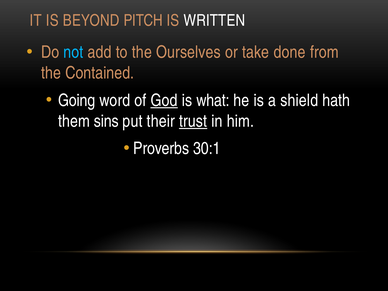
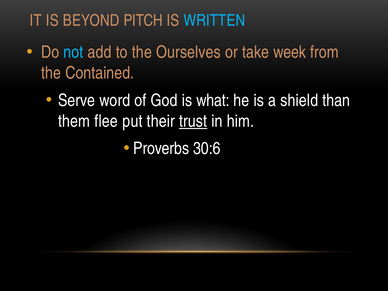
WRITTEN colour: white -> light blue (214, 21)
done: done -> week (290, 52)
Going: Going -> Serve (77, 100)
God underline: present -> none (164, 100)
hath: hath -> than (336, 100)
sins: sins -> flee (106, 121)
30:1: 30:1 -> 30:6 (207, 148)
